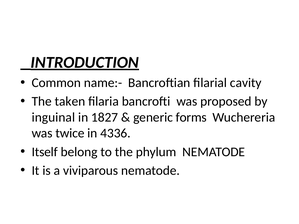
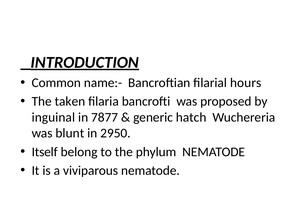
cavity: cavity -> hours (246, 83)
1827: 1827 -> 7877 (105, 117)
forms: forms -> hatch (191, 117)
twice: twice -> blunt (70, 133)
4336: 4336 -> 2950 (116, 133)
